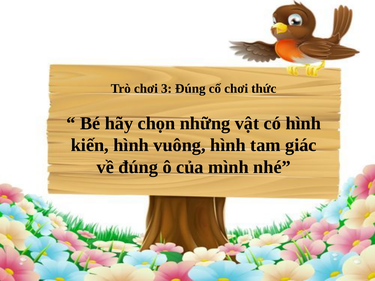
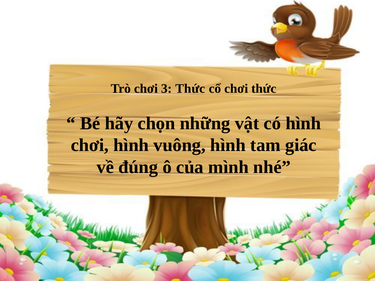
3 Đúng: Đúng -> Thức (190, 89)
kiến: kiến -> chơi (90, 145)
